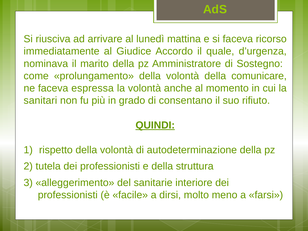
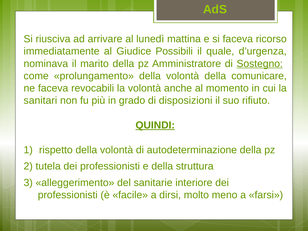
Accordo: Accordo -> Possibili (174, 51)
Sostegno underline: none -> present (260, 64)
espressa: espressa -> revocabili (93, 88)
consentano: consentano -> disposizioni (186, 101)
